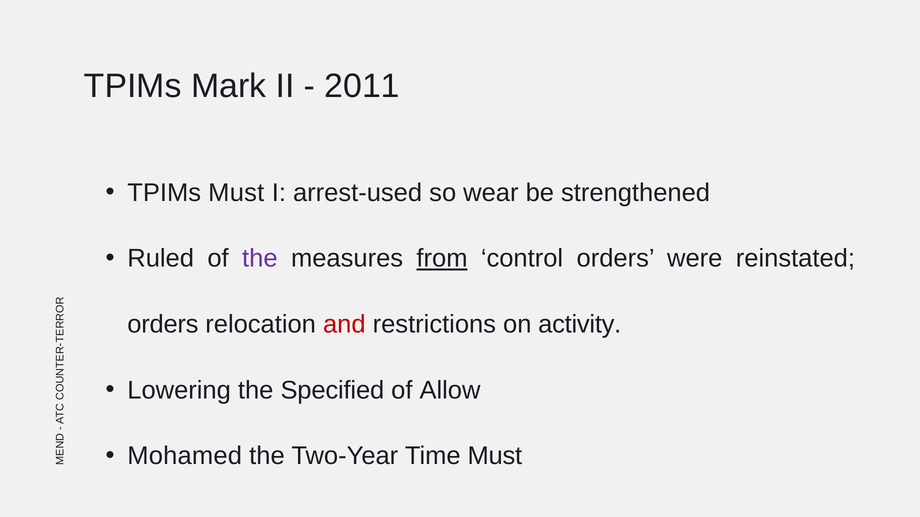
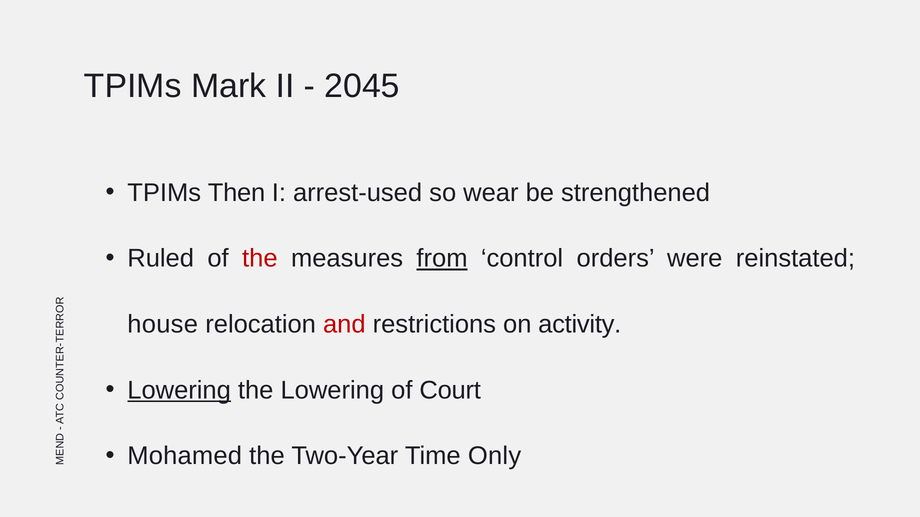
2011: 2011 -> 2045 (362, 86)
TPIMs Must: Must -> Then (237, 193)
the colour: purple -> red (260, 259)
orders: orders -> house (163, 325)
Lowering underline: none -> present (179, 391)
the Specified: Specified -> Lowering (332, 391)
Allow: Allow -> Court (450, 391)
Time Must: Must -> Only (495, 456)
